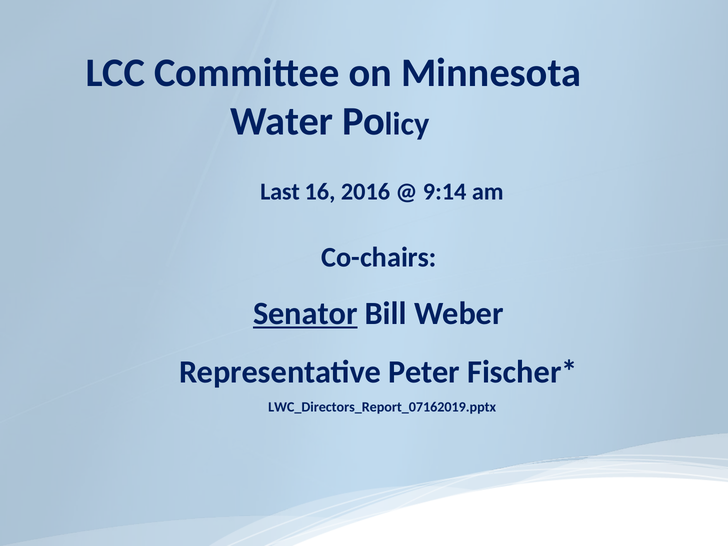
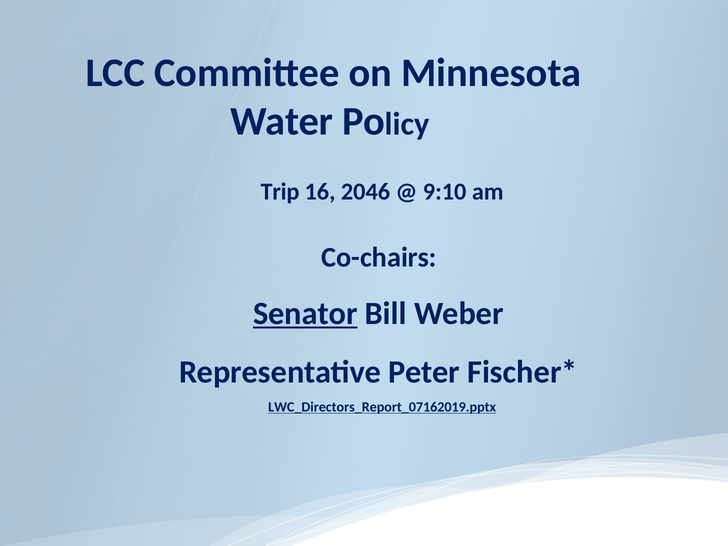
Last: Last -> Trip (280, 192)
2016: 2016 -> 2046 (366, 192)
9:14: 9:14 -> 9:10 (445, 192)
LWC_Directors_Report_07162019.pptx underline: none -> present (382, 407)
